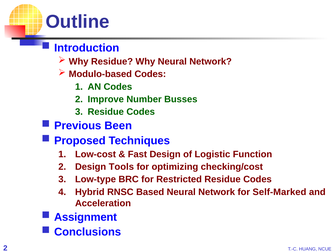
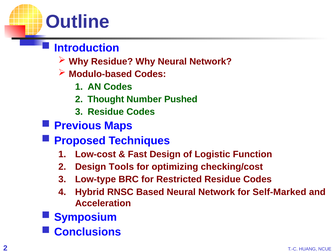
Improve: Improve -> Thought (106, 99)
Busses: Busses -> Pushed (181, 99)
Been: Been -> Maps (118, 125)
Assignment: Assignment -> Symposium (86, 216)
